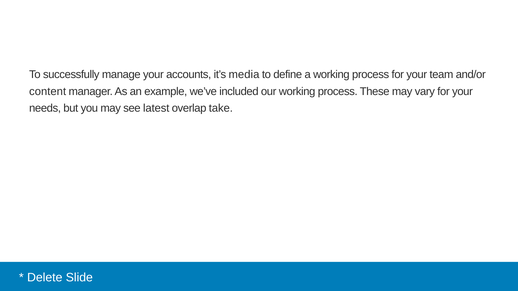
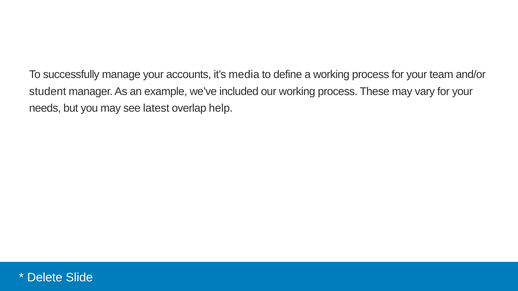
content: content -> student (48, 91)
take: take -> help (221, 108)
